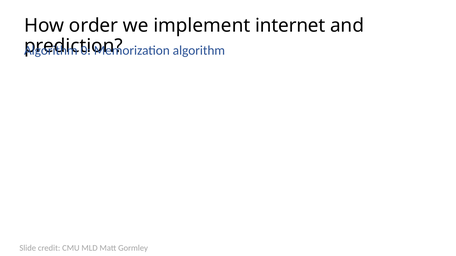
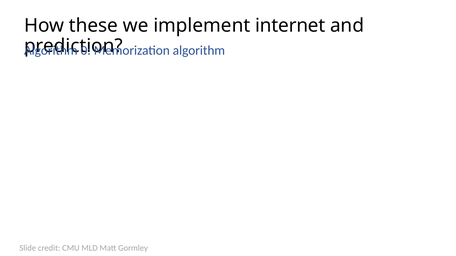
order: order -> these (93, 26)
